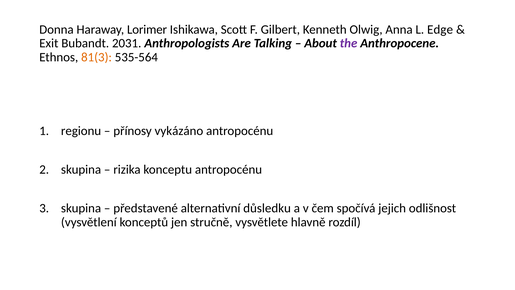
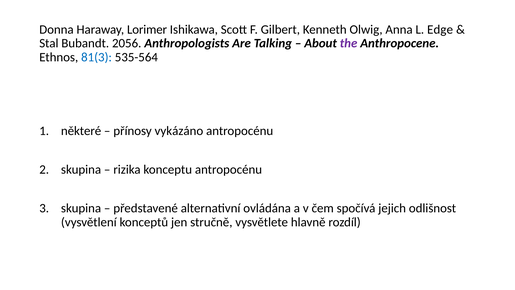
Exit: Exit -> Stal (49, 43)
2031: 2031 -> 2056 (127, 43)
81(3 colour: orange -> blue (97, 57)
regionu: regionu -> některé (81, 131)
důsledku: důsledku -> ovládána (267, 208)
